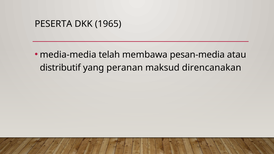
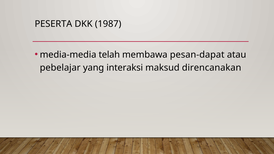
1965: 1965 -> 1987 (108, 24)
pesan-media: pesan-media -> pesan-dapat (197, 55)
distributif: distributif -> pebelajar (60, 68)
peranan: peranan -> interaksi (125, 68)
